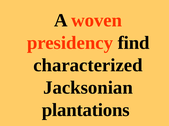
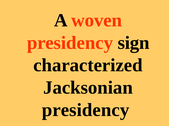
find: find -> sign (134, 43)
plantations: plantations -> presidency (86, 111)
